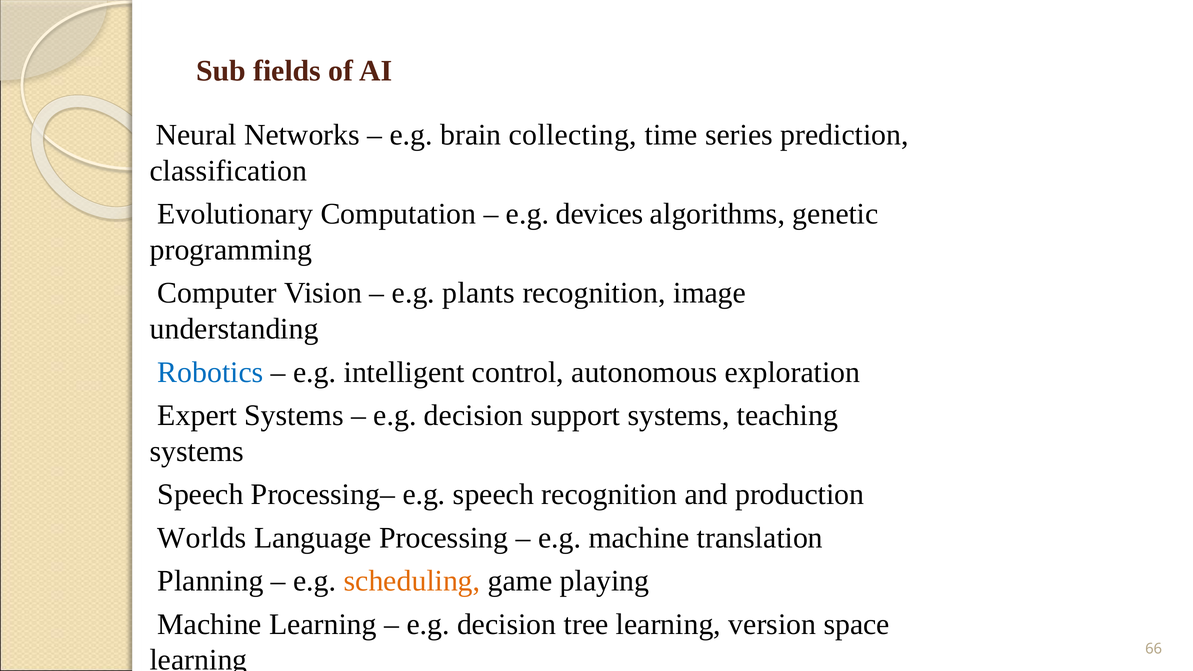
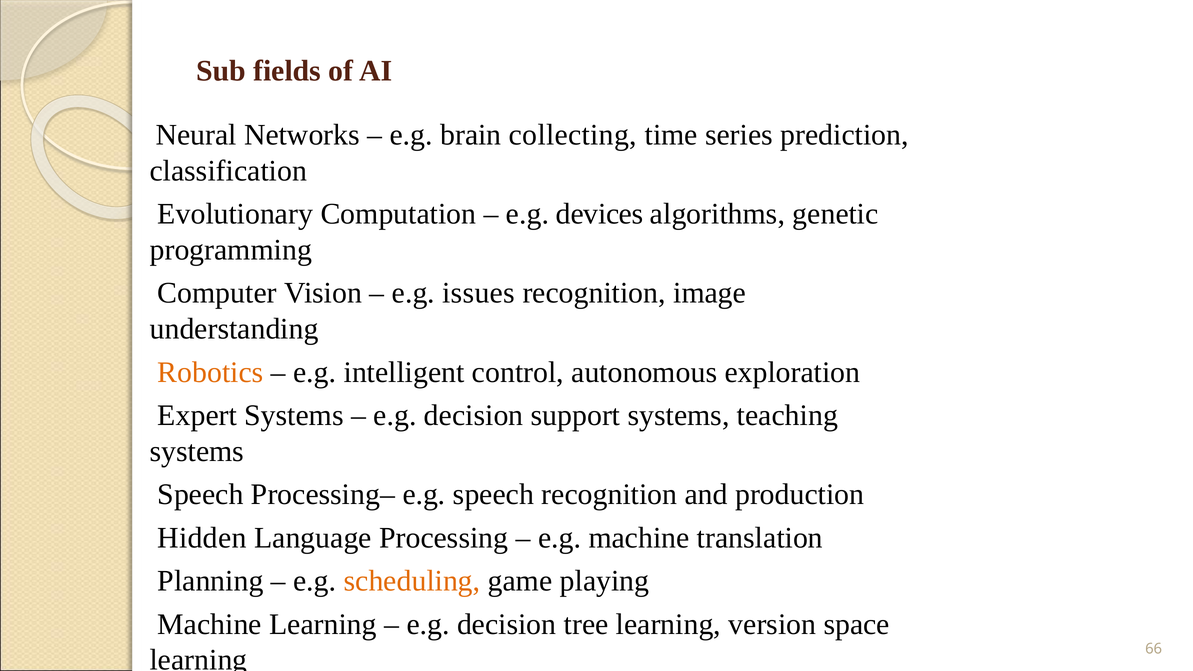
plants: plants -> issues (479, 293)
Robotics colour: blue -> orange (210, 372)
Worlds: Worlds -> Hidden (202, 538)
